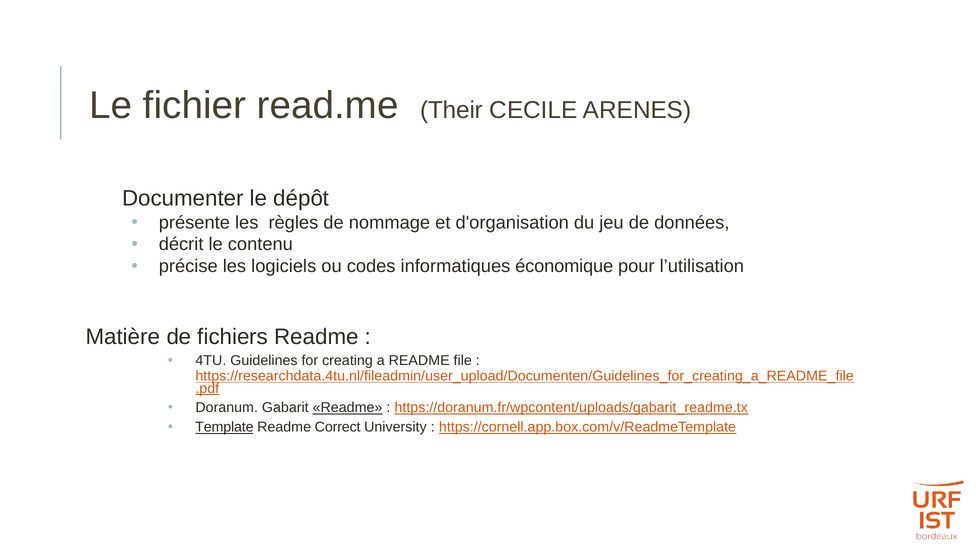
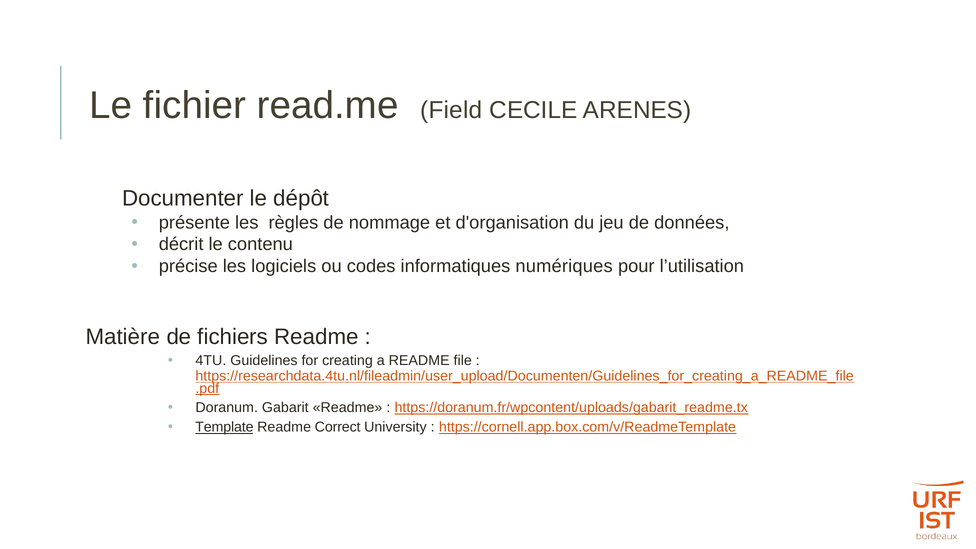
Their: Their -> Field (451, 110)
économique: économique -> numériques (564, 266)
Readme underline: present -> none (347, 408)
